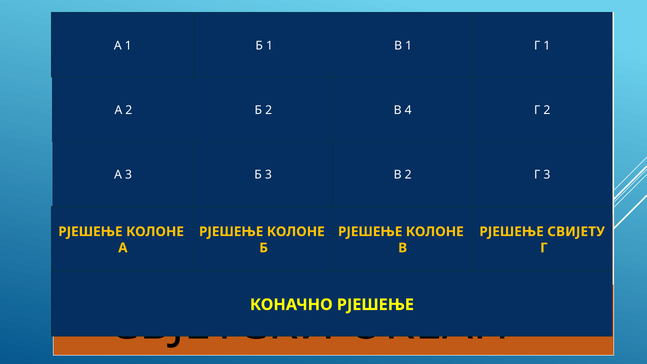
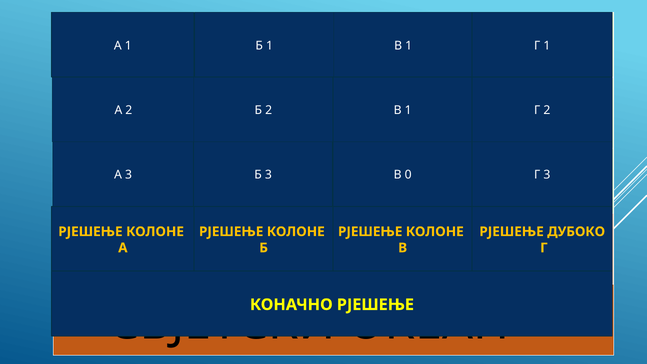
4: 4 -> 1 (408, 110)
В 2: 2 -> 0 (408, 175)
РЈЕШЕЊЕ СВИЈЕТУ: СВИЈЕТУ -> ДУБОКО (576, 232)
